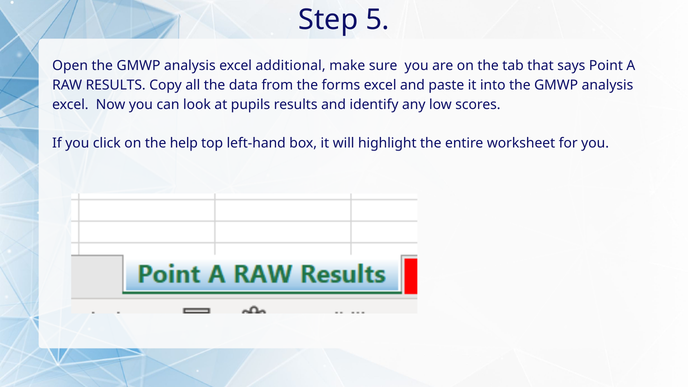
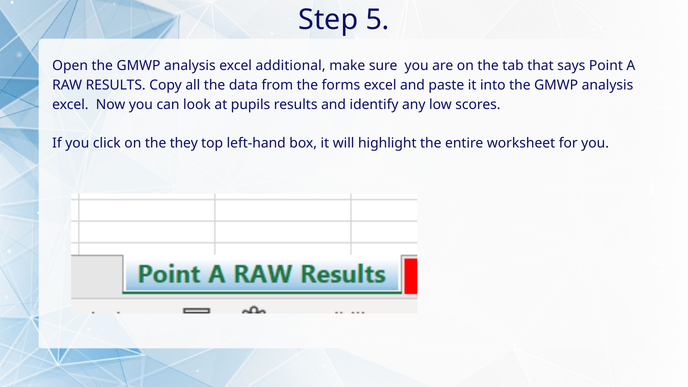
help: help -> they (184, 143)
